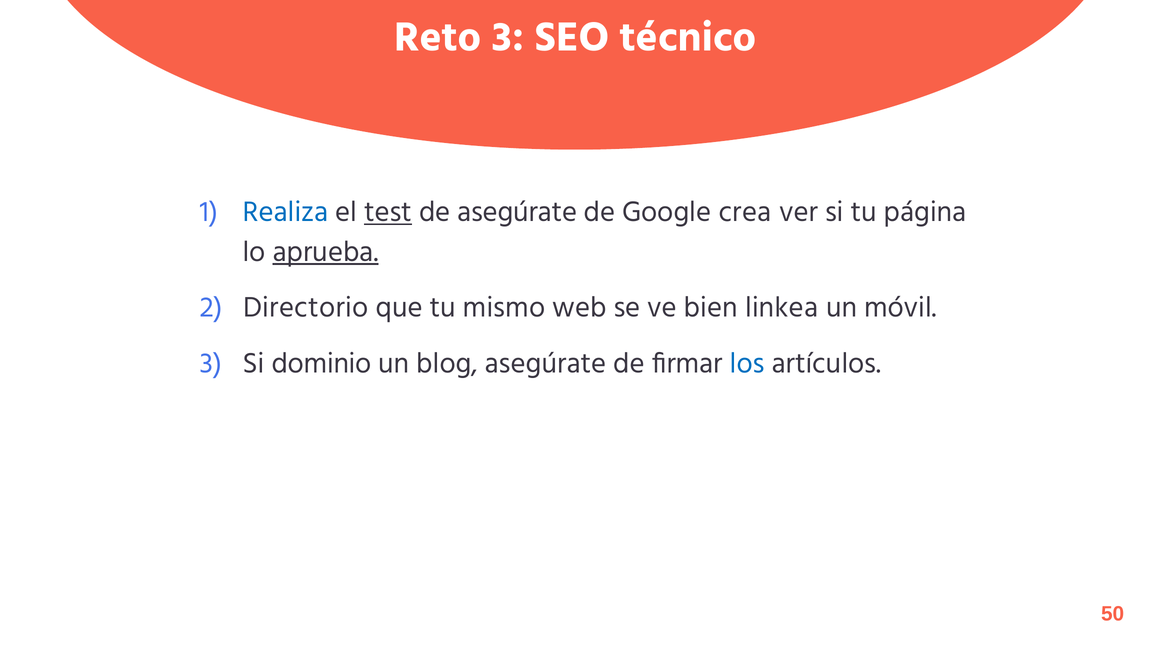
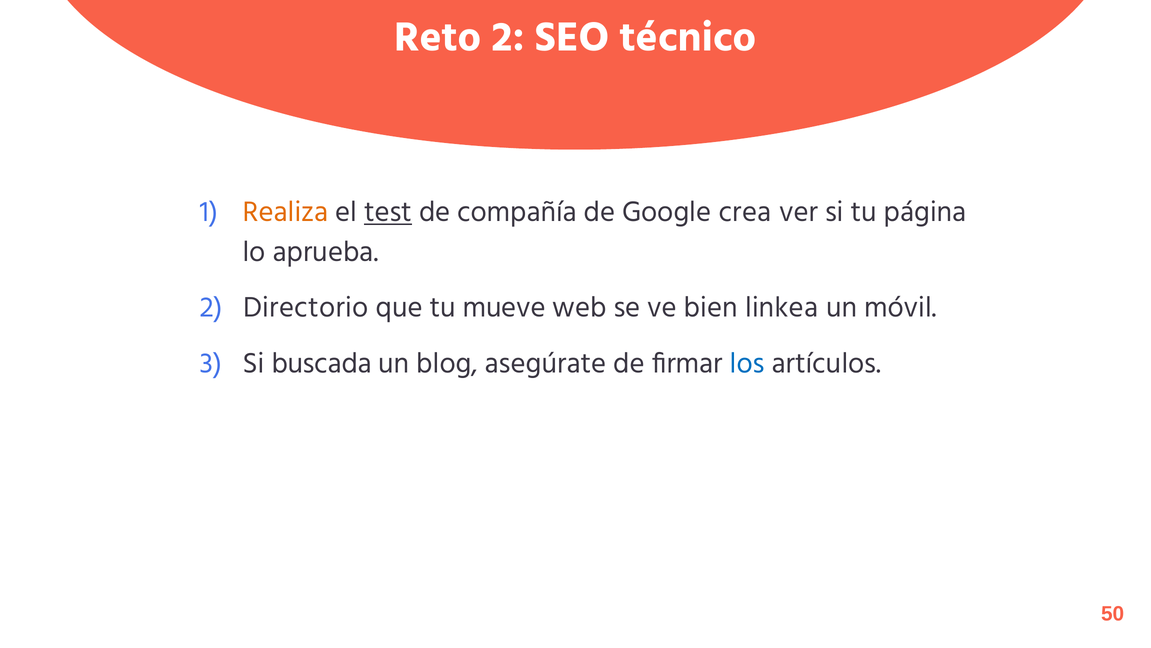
Reto 3: 3 -> 2 (508, 37)
Realiza colour: blue -> orange (286, 212)
de asegúrate: asegúrate -> compañía (517, 212)
aprueba underline: present -> none (326, 251)
mismo: mismo -> mueve (504, 307)
dominio: dominio -> buscada (322, 363)
